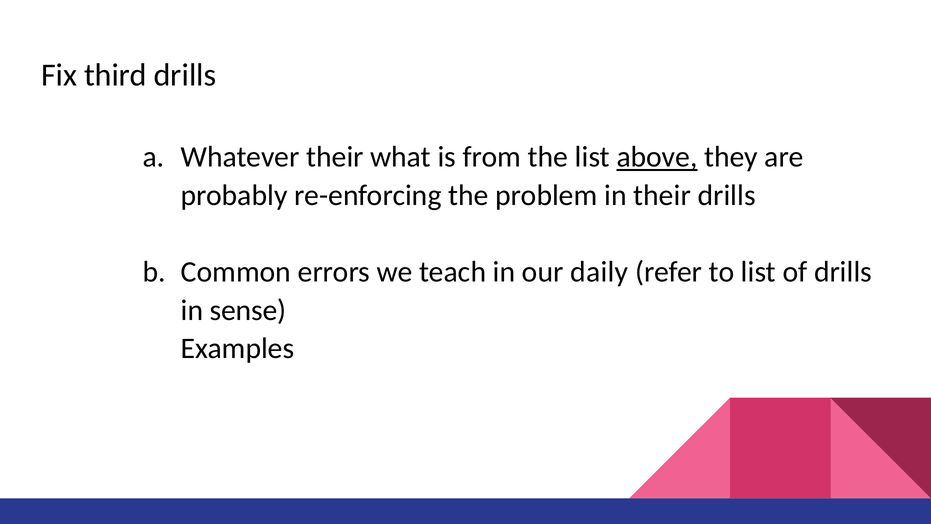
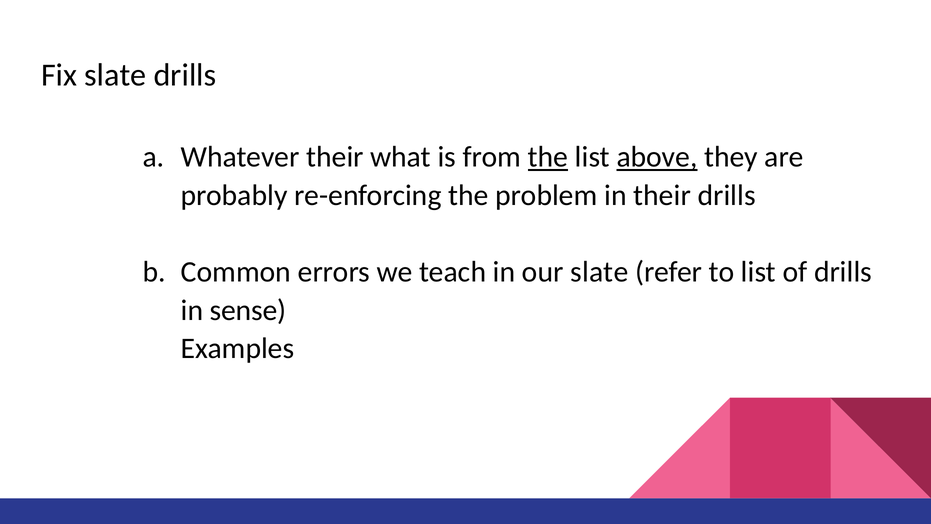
Fix third: third -> slate (115, 75)
the underline: none -> present (548, 157)
our daily: daily -> slate (599, 272)
